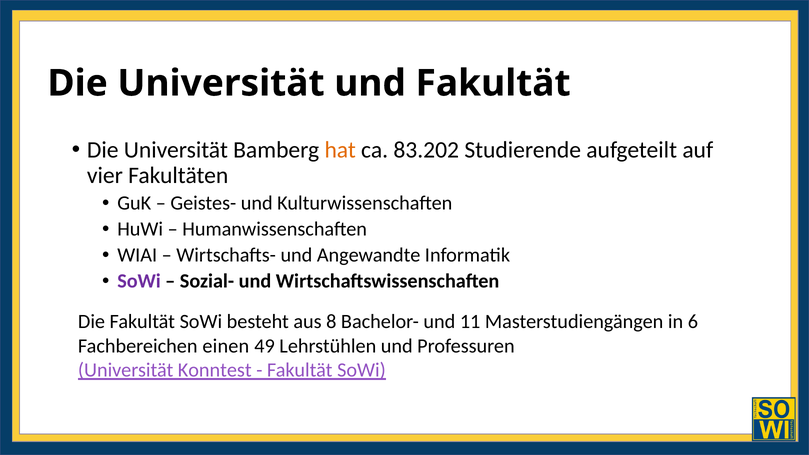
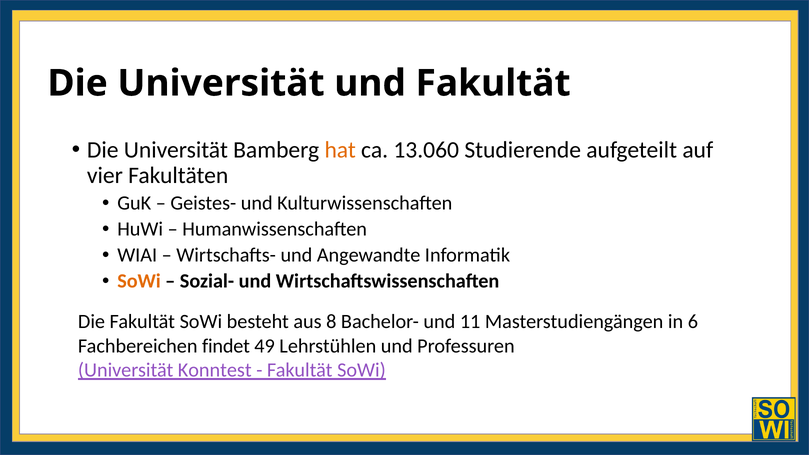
83.202: 83.202 -> 13.060 (426, 150)
SoWi colour: purple -> orange (139, 281)
einen: einen -> findet (226, 346)
